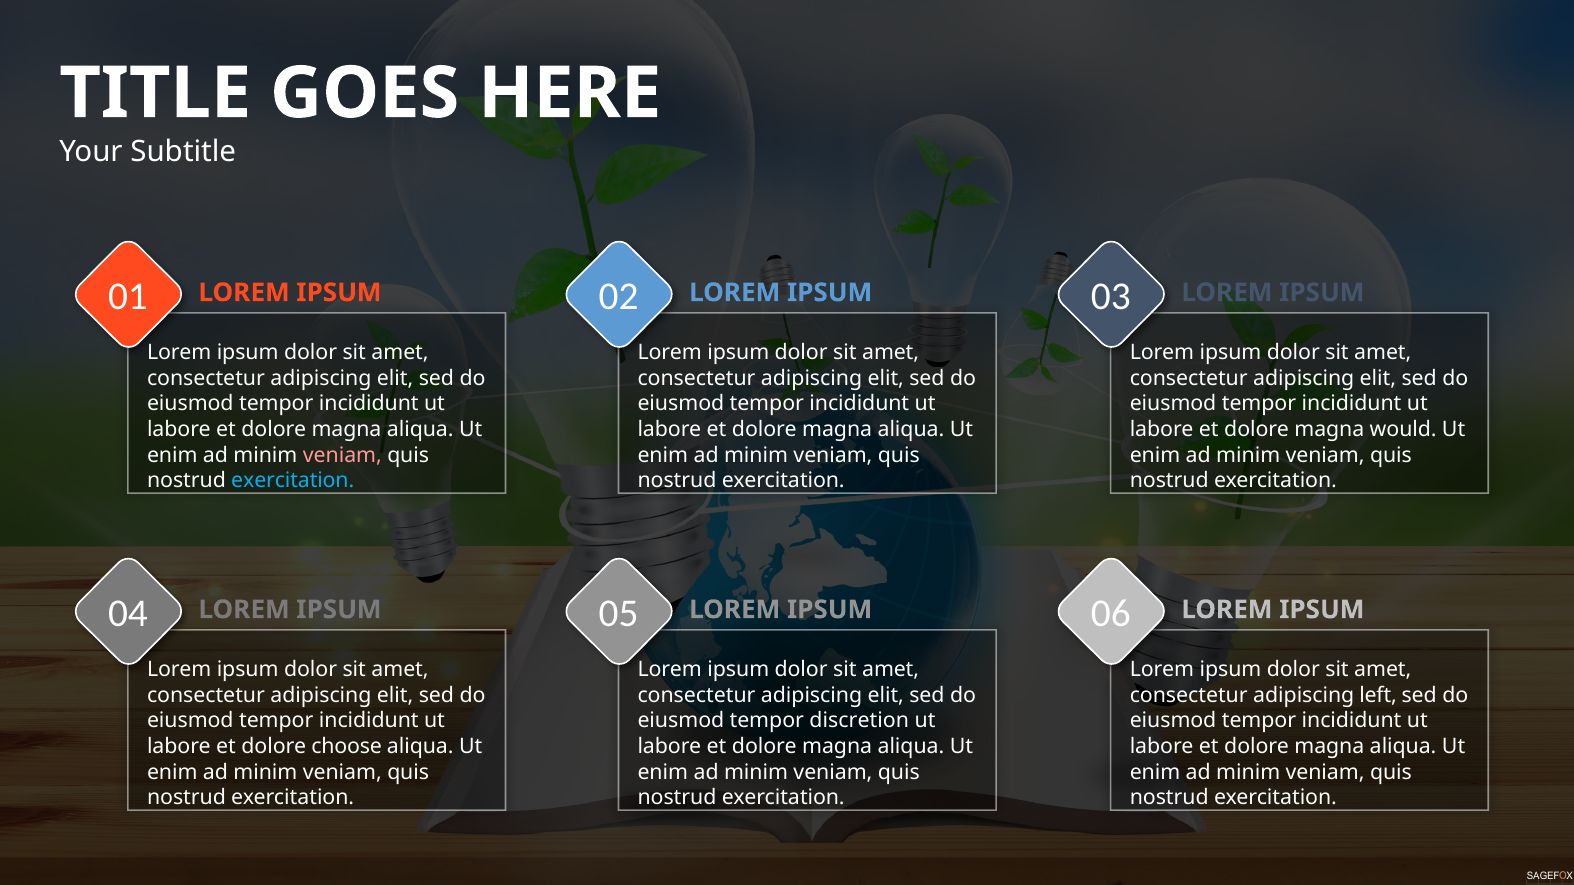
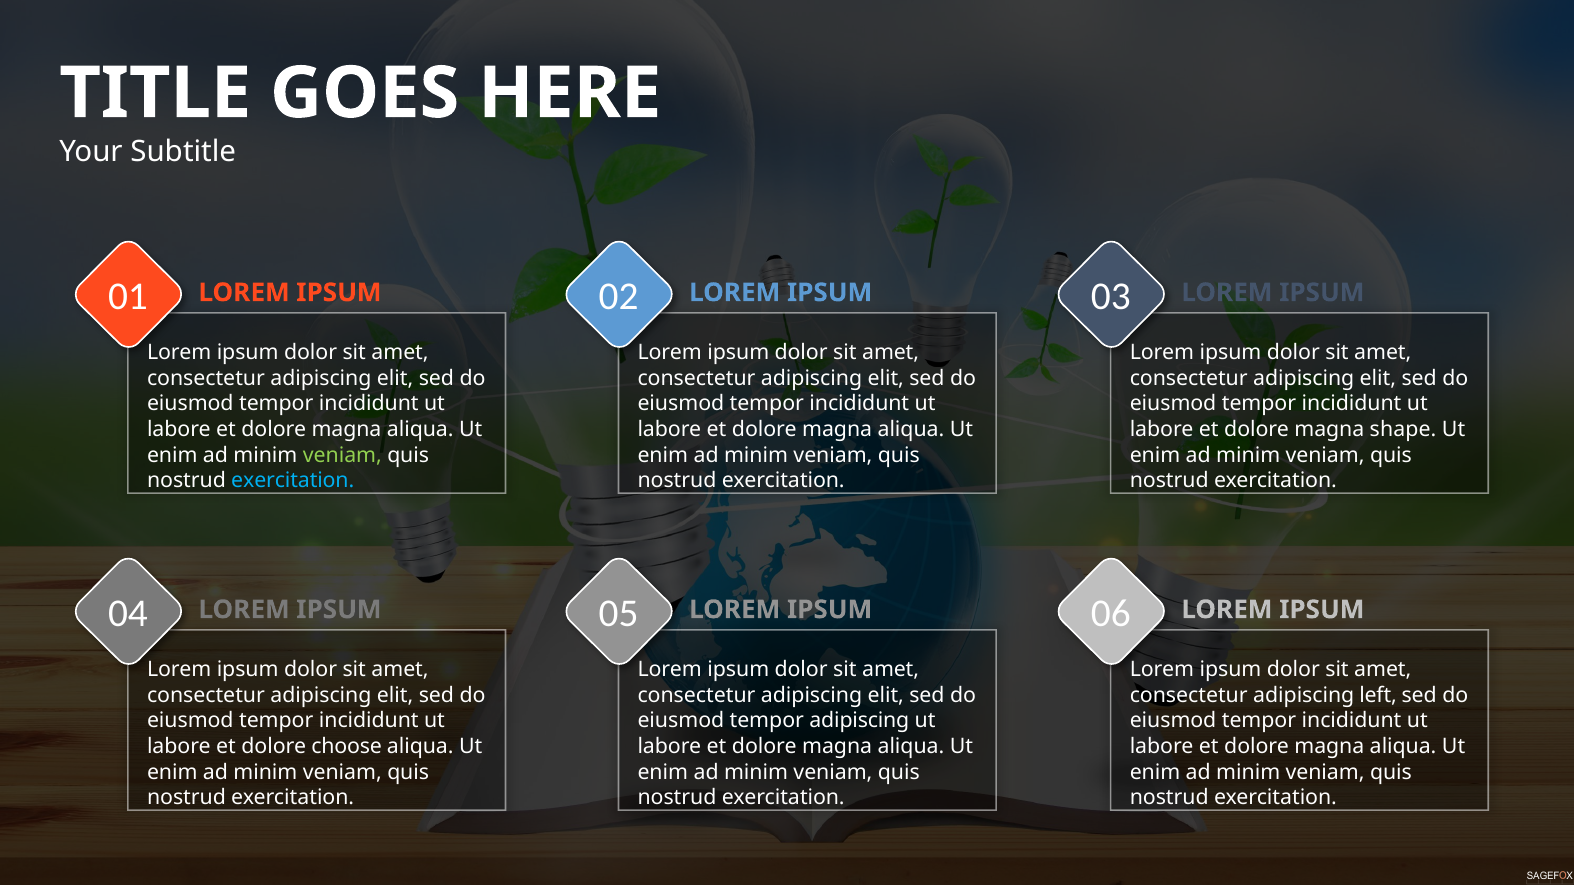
would: would -> shape (1403, 430)
veniam colour: pink -> light green (342, 455)
tempor discretion: discretion -> adipiscing (859, 721)
